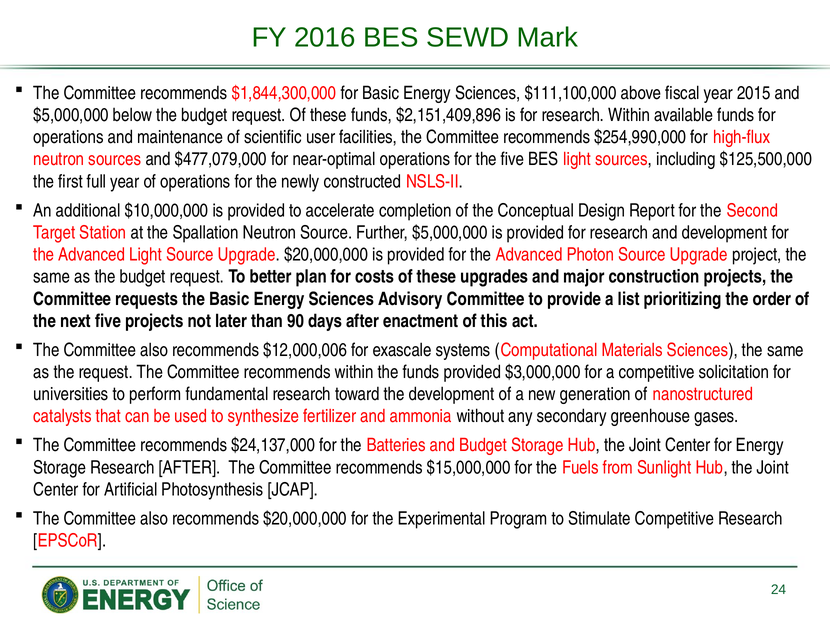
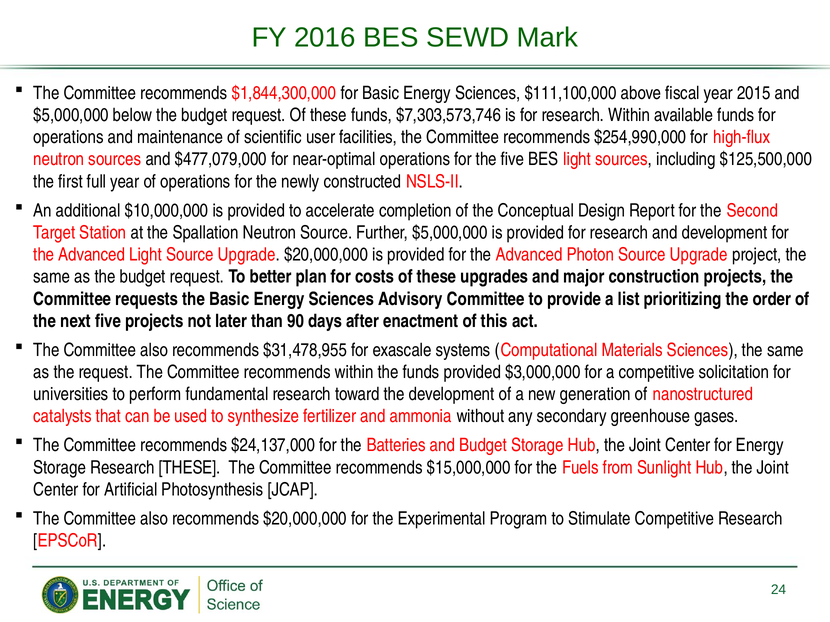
$2,151,409,896: $2,151,409,896 -> $7,303,573,746 (449, 115)
$12,000,006: $12,000,006 -> $31,478,955 (305, 350)
Research AFTER: AFTER -> THESE (190, 468)
